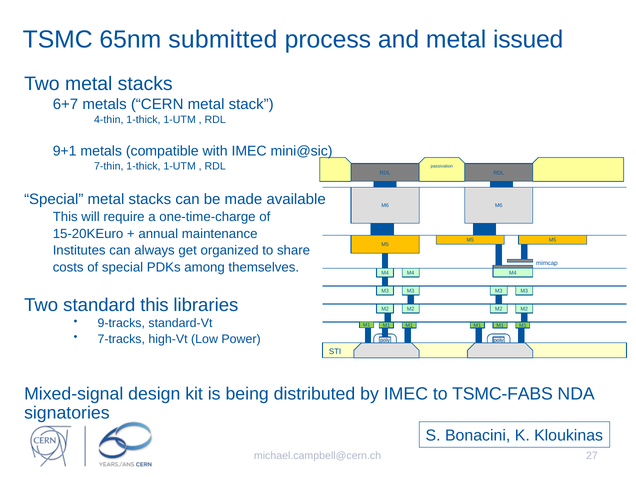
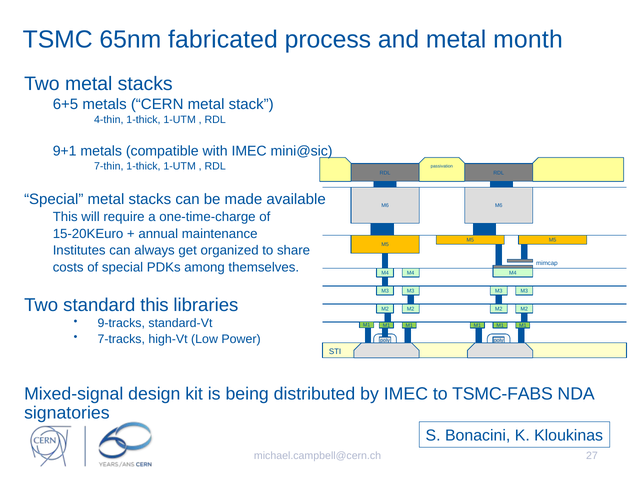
submitted: submitted -> fabricated (223, 40)
issued: issued -> month (528, 40)
6+7: 6+7 -> 6+5 (65, 105)
